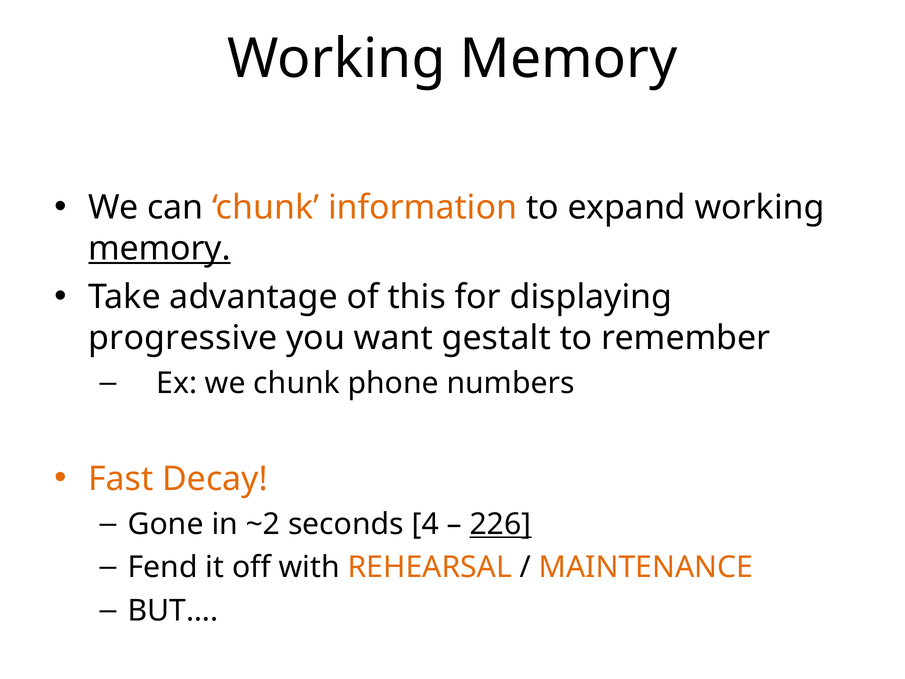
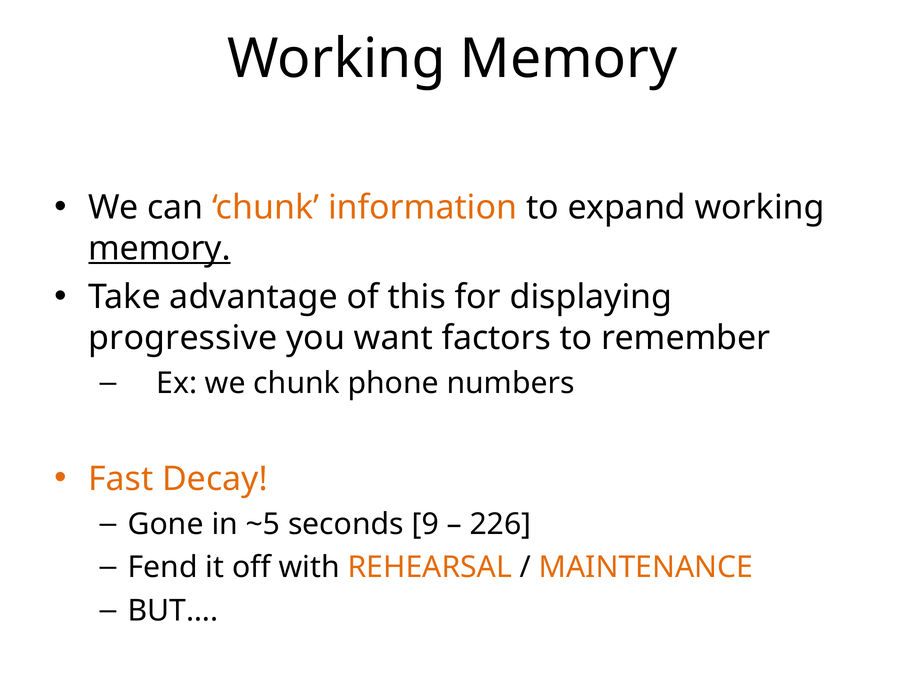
gestalt: gestalt -> factors (496, 338)
~2: ~2 -> ~5 (263, 524)
4: 4 -> 9 (425, 524)
226 underline: present -> none (500, 524)
